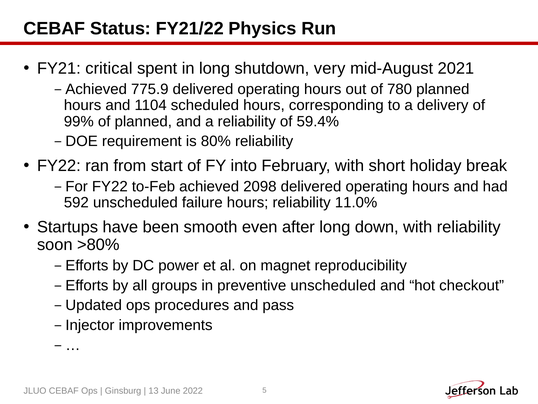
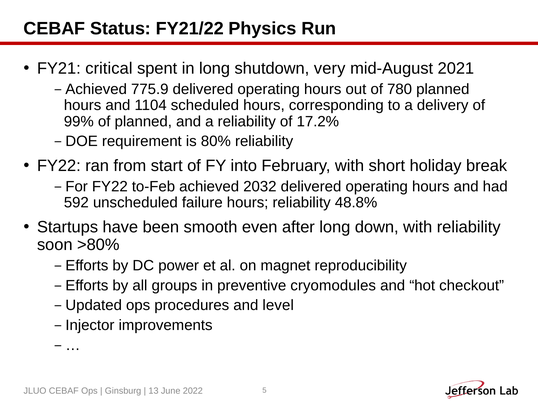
59.4%: 59.4% -> 17.2% (318, 121)
2098: 2098 -> 2032 (260, 186)
11.0%: 11.0% -> 48.8% (356, 202)
preventive unscheduled: unscheduled -> cryomodules (333, 285)
pass: pass -> level (278, 305)
